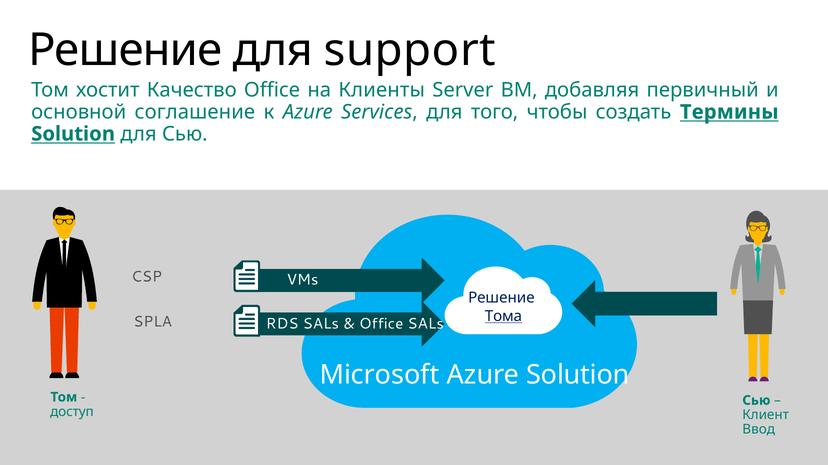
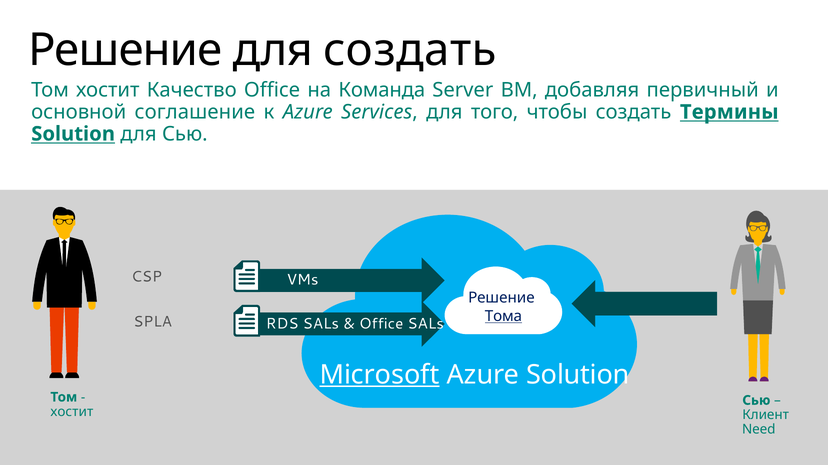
для support: support -> создать (410, 50)
Клиенты: Клиенты -> Команда (382, 90)
Microsoft underline: none -> present (380, 375)
доступ: доступ -> хостит (72, 412)
Ввод: Ввод -> Need (759, 430)
